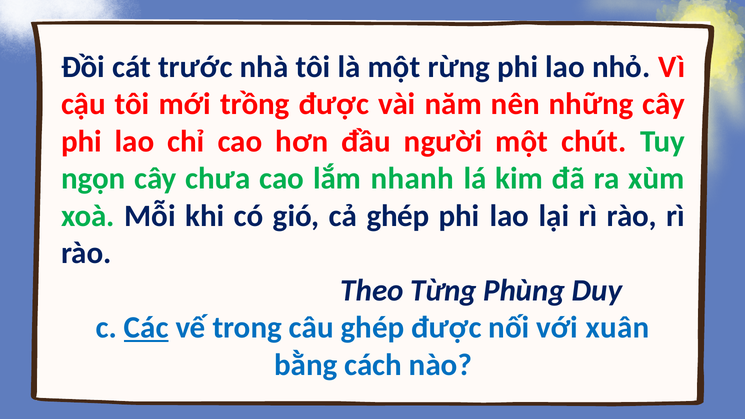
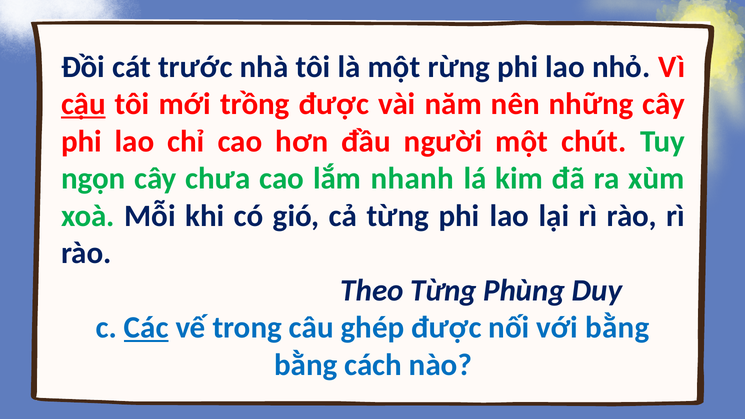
cậu underline: none -> present (83, 104)
cả ghép: ghép -> từng (398, 216)
với xuân: xuân -> bằng (617, 328)
